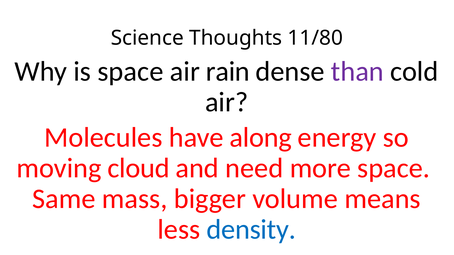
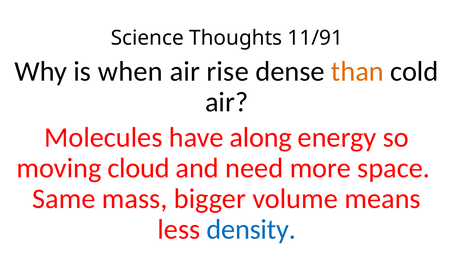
11/80: 11/80 -> 11/91 (315, 38)
is space: space -> when (130, 72)
rain: rain -> rise (228, 72)
than colour: purple -> orange (357, 72)
